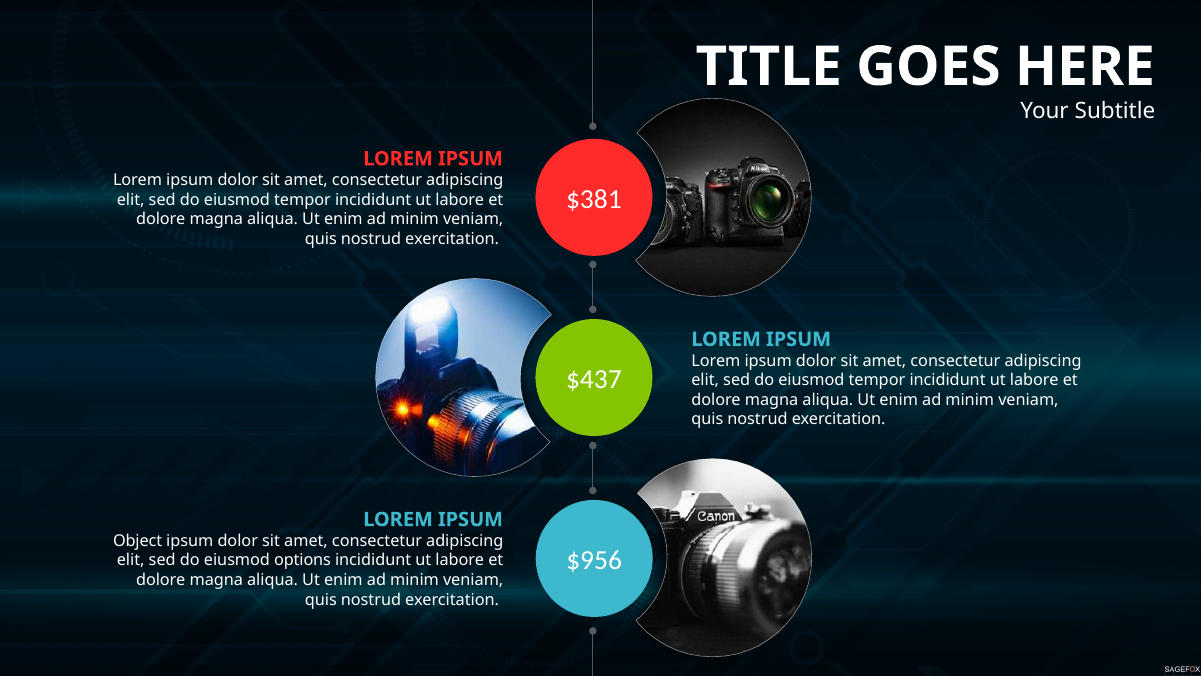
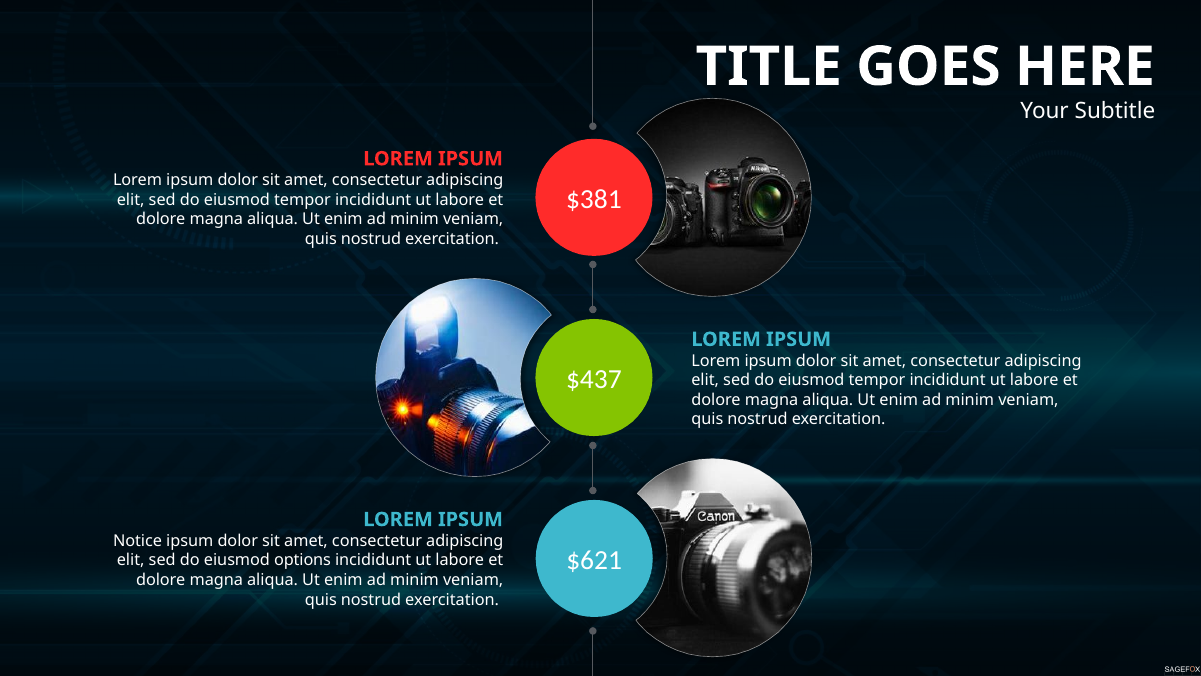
Object: Object -> Notice (138, 541)
$956: $956 -> $621 (594, 560)
